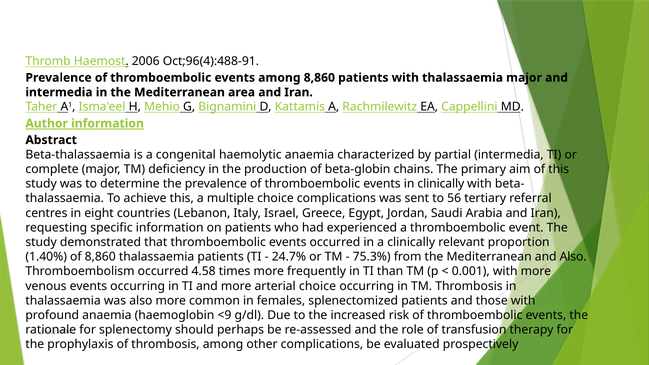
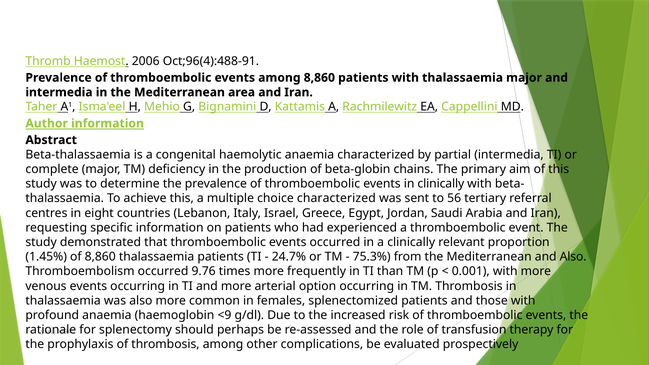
choice complications: complications -> characterized (336, 198)
1.40%: 1.40% -> 1.45% (46, 257)
4.58: 4.58 -> 9.76 (204, 271)
arterial choice: choice -> option (318, 286)
